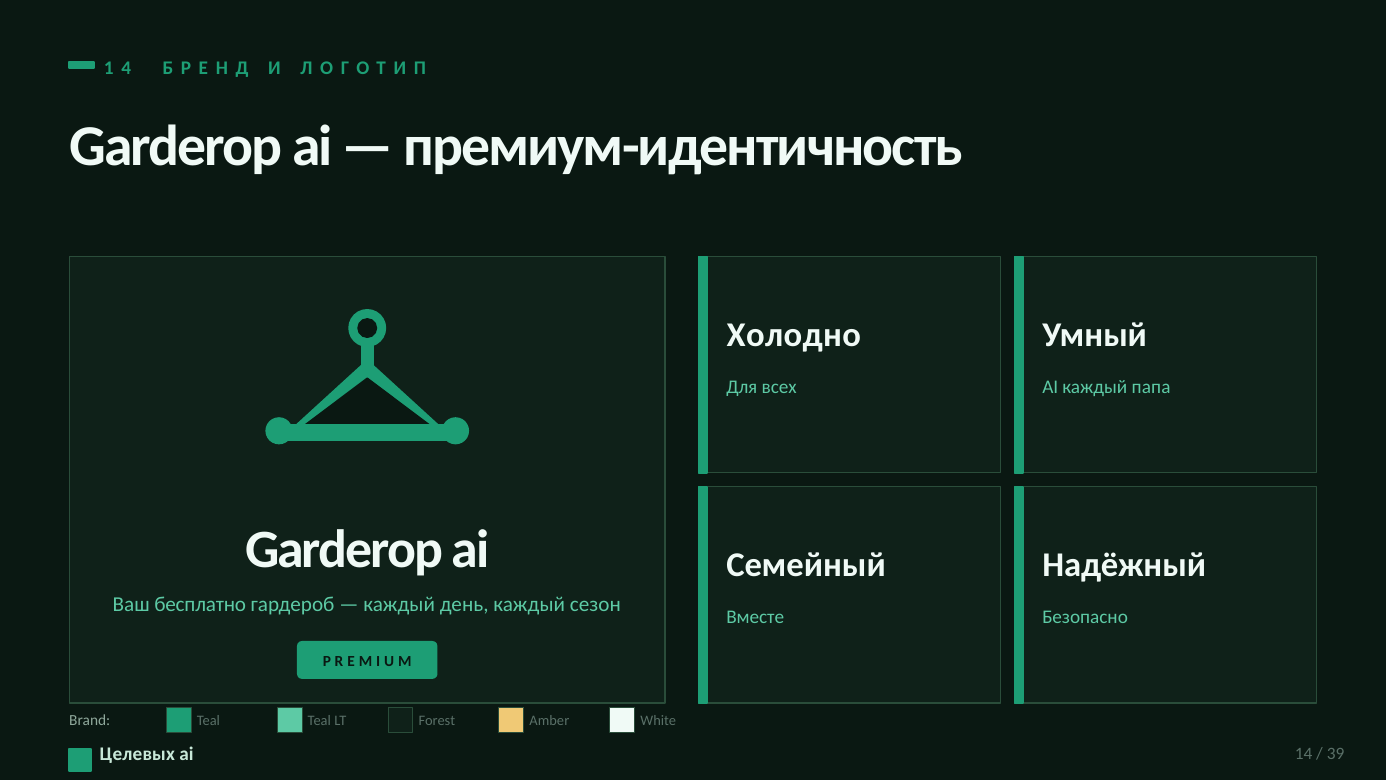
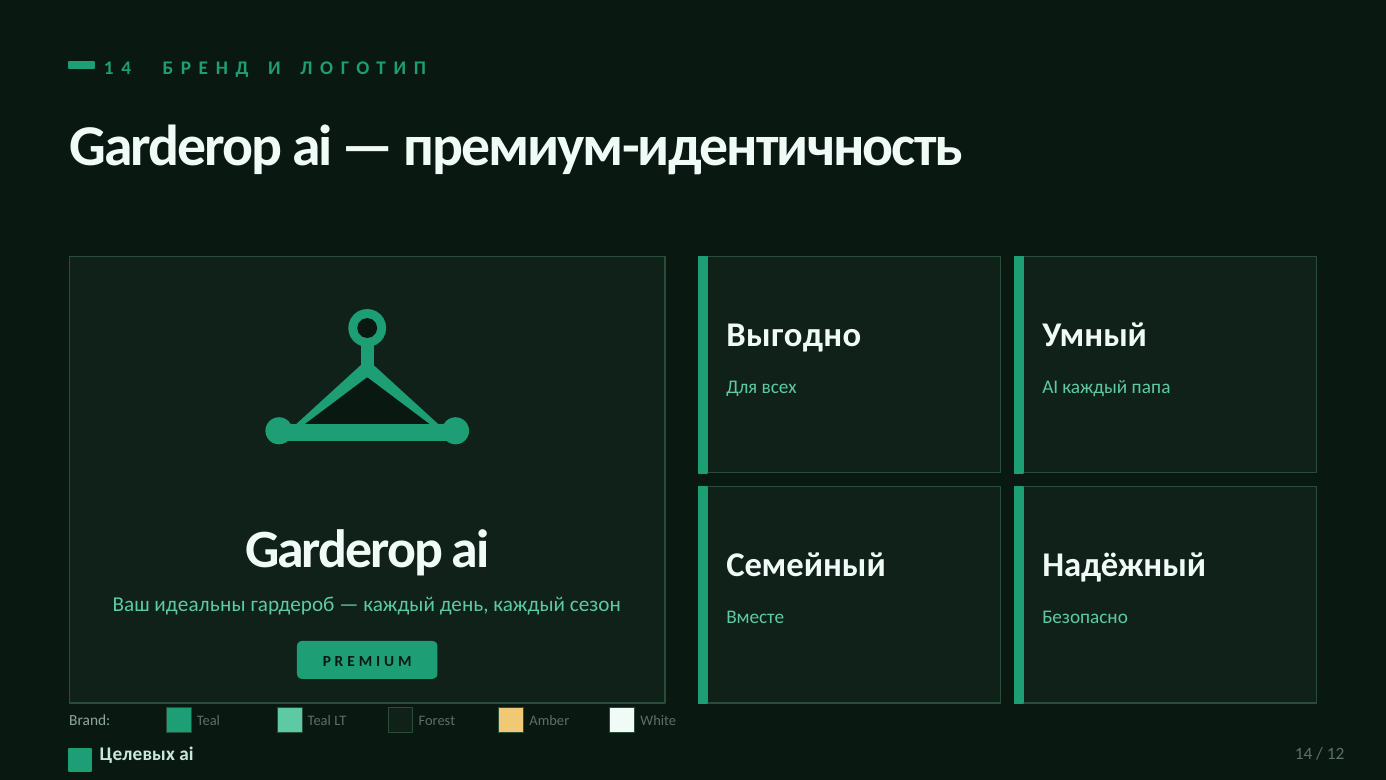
Холодно: Холодно -> Выгодно (794, 335)
бесплатно: бесплатно -> идеальны (200, 604)
39: 39 -> 12 (1336, 754)
